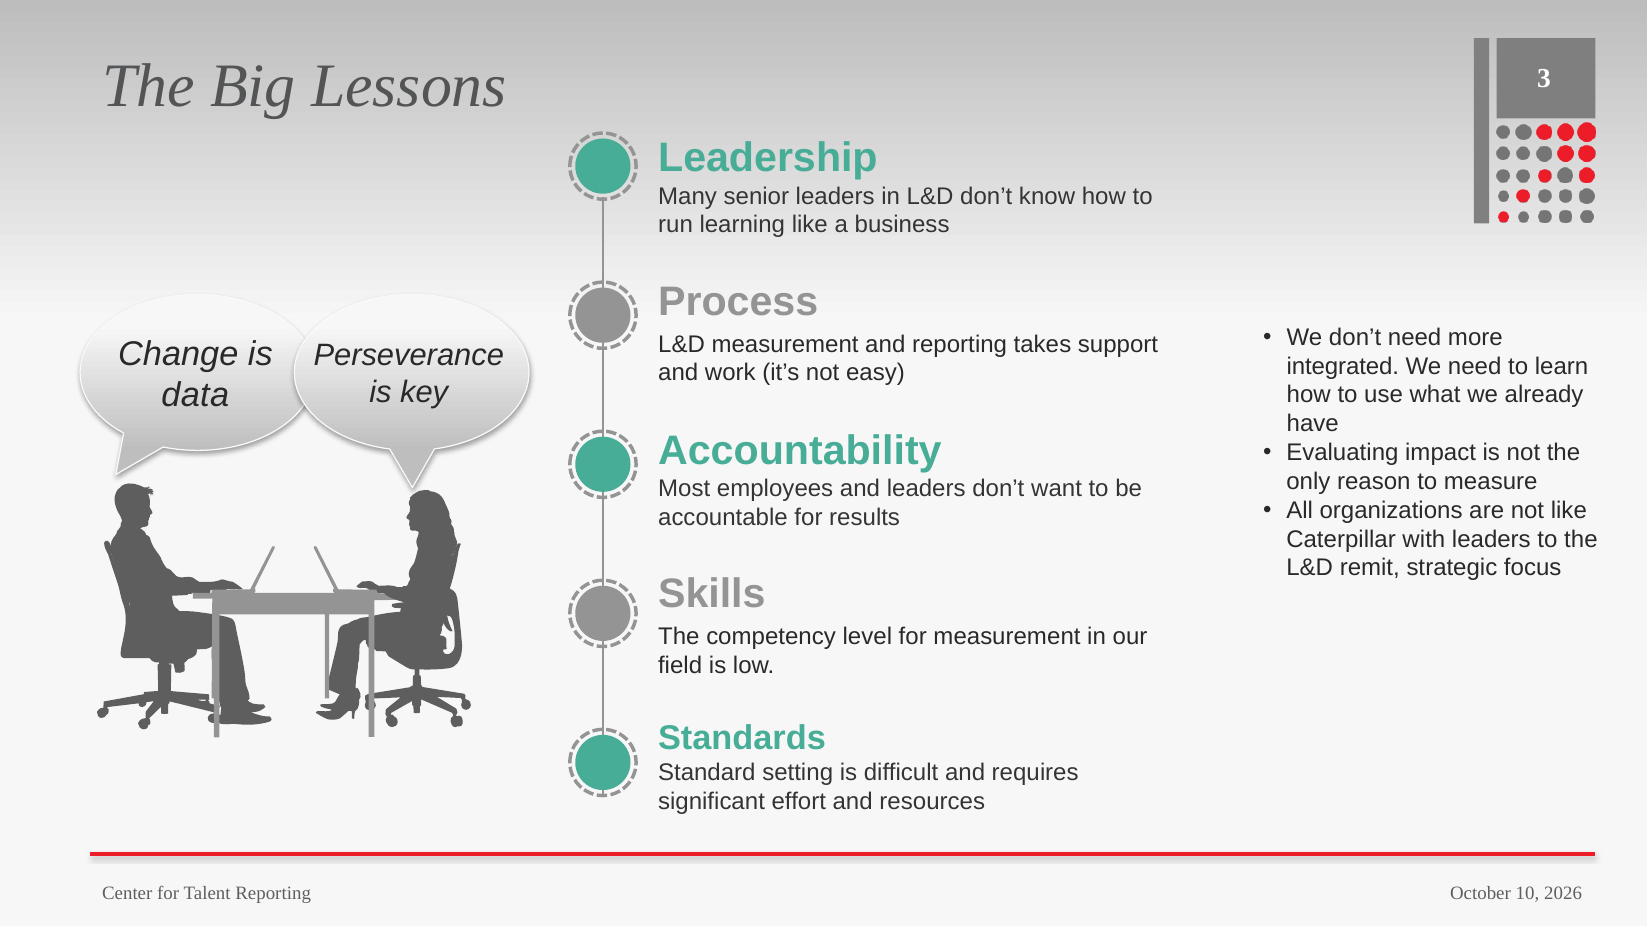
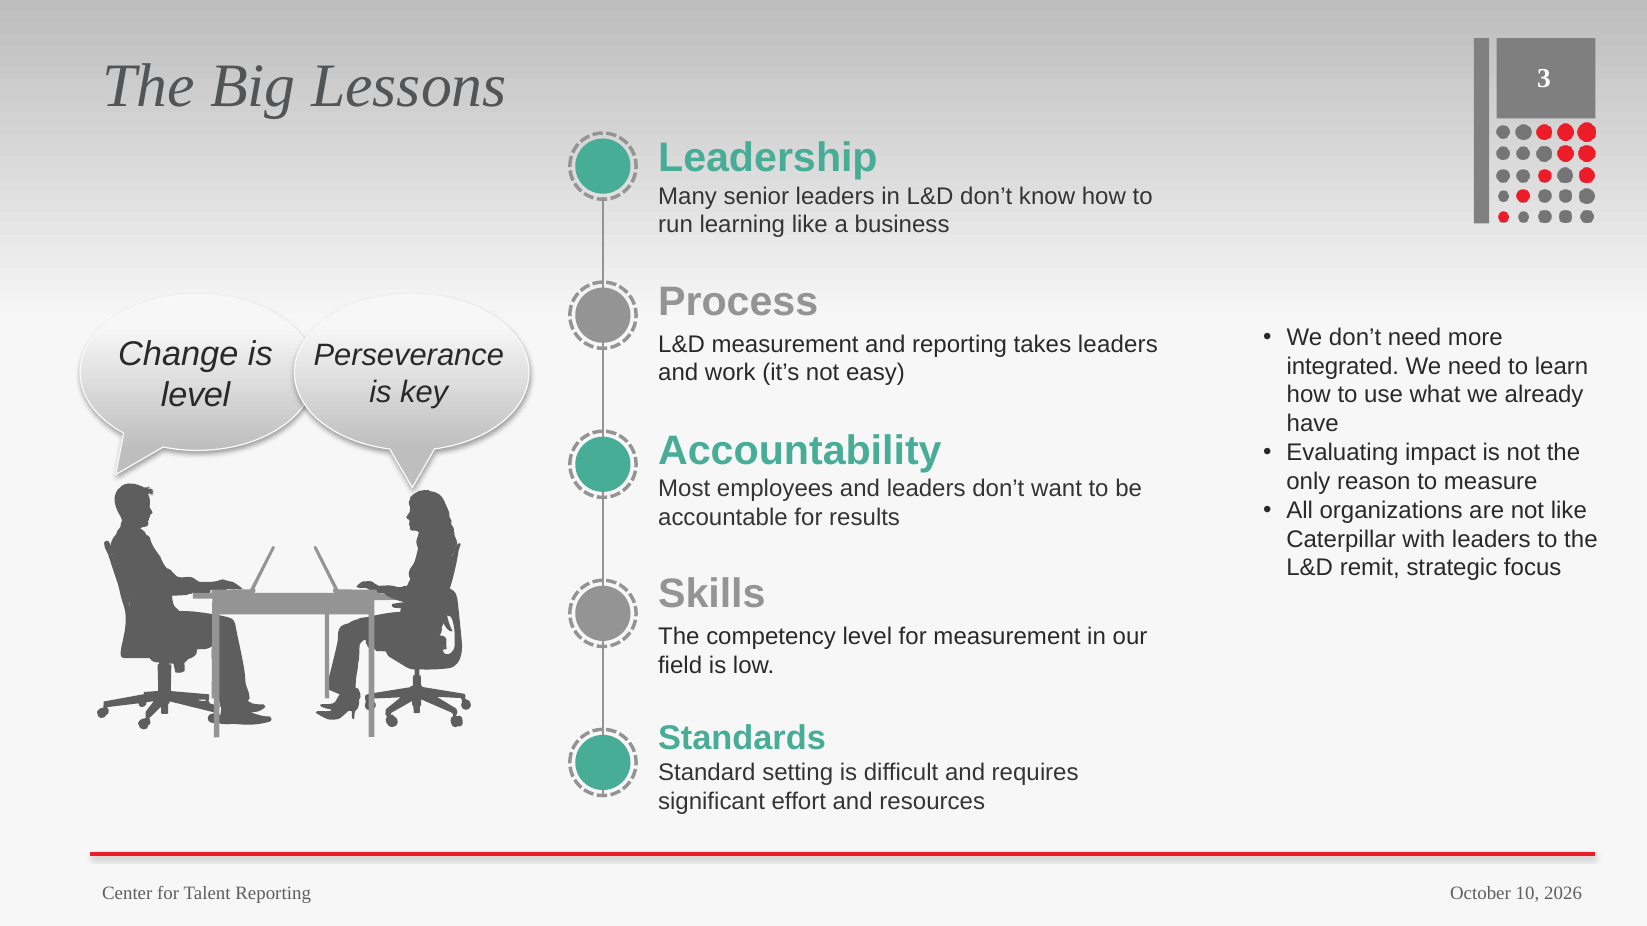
takes support: support -> leaders (1118, 344)
data: data -> level (196, 395)
